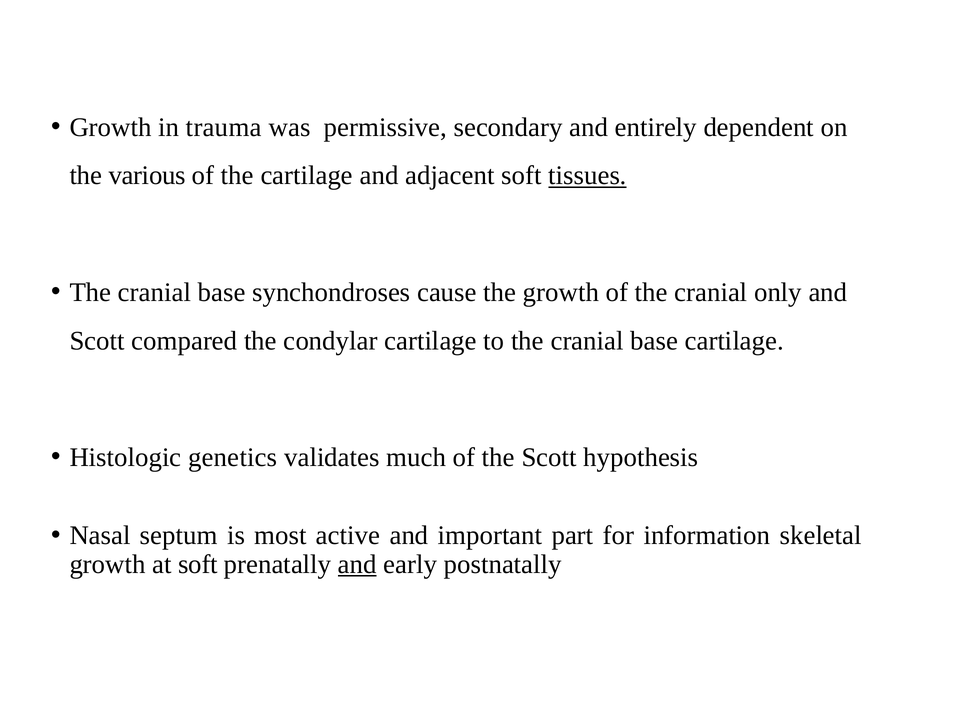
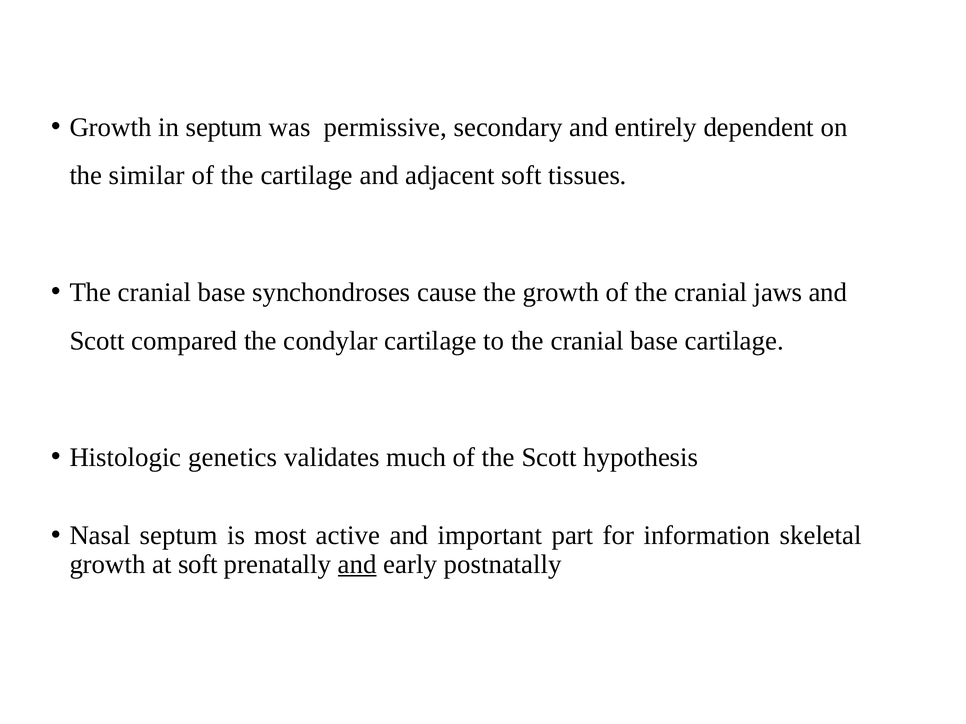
in trauma: trauma -> septum (224, 127)
various: various -> similar (147, 176)
tissues underline: present -> none (587, 176)
only: only -> jaws (778, 293)
